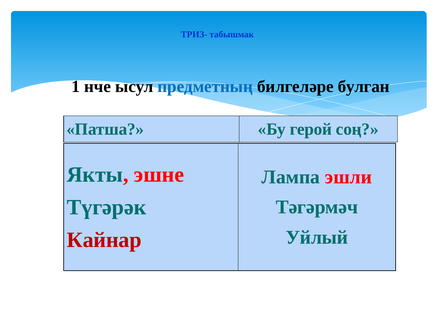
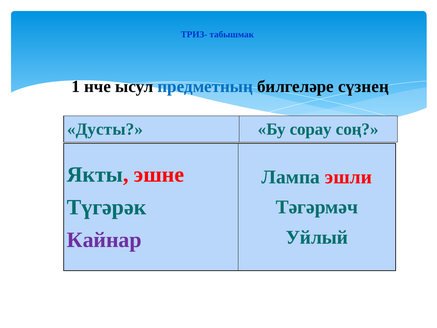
булган: булган -> сүзнең (364, 86)
Патша: Патша -> Дусты (105, 129)
герой: герой -> сорау (311, 129)
Кайнар colour: red -> purple (104, 240)
